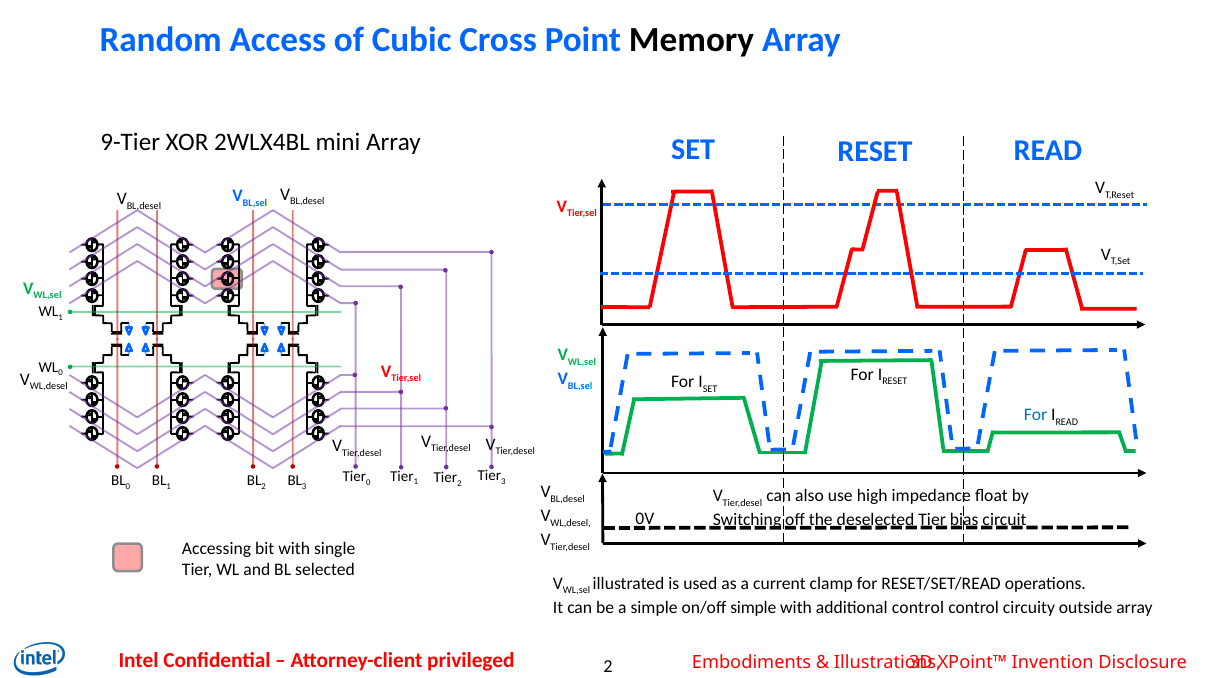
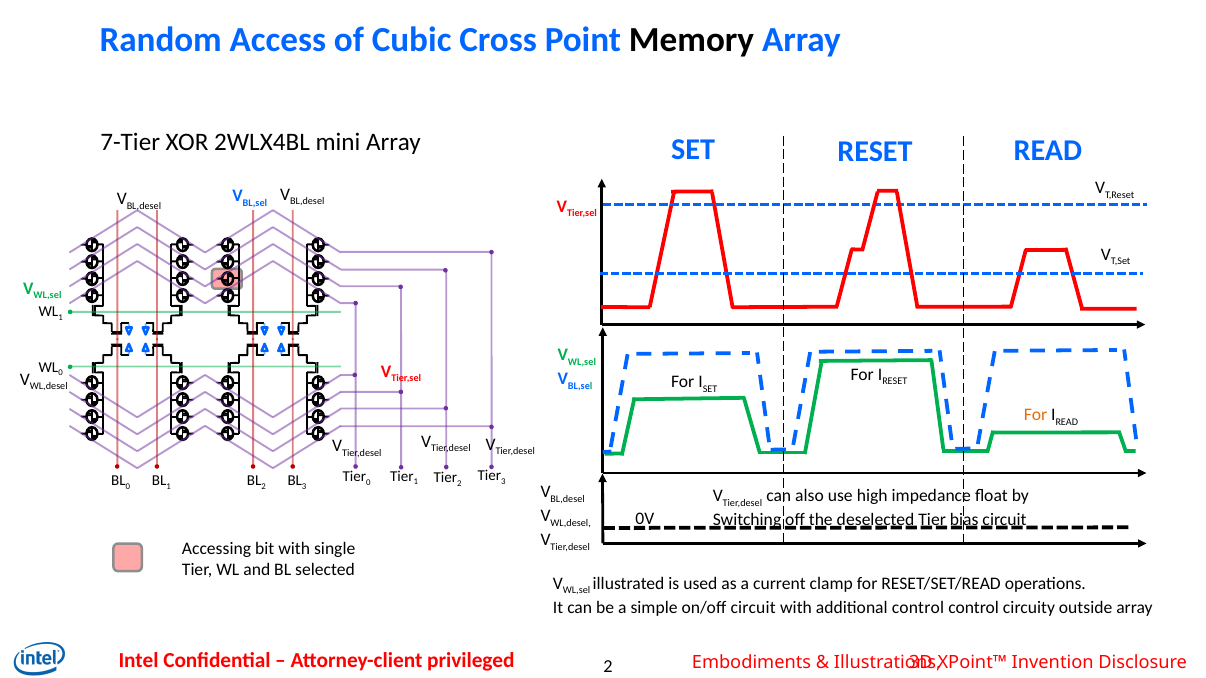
9-Tier: 9-Tier -> 7-Tier (130, 142)
For colour: blue -> orange (1036, 415)
on/off simple: simple -> circuit (753, 608)
